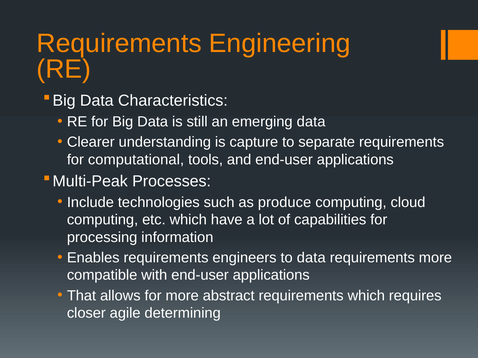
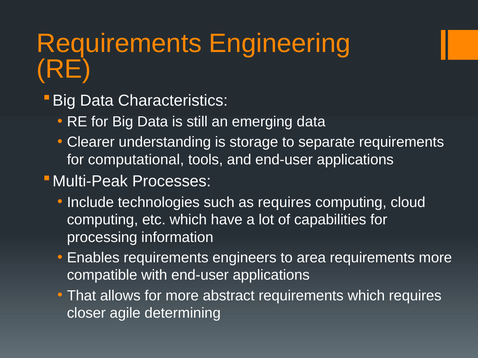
capture: capture -> storage (254, 142)
as produce: produce -> requires (285, 203)
to data: data -> area (311, 258)
